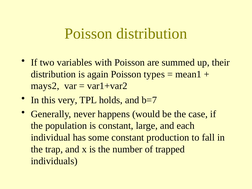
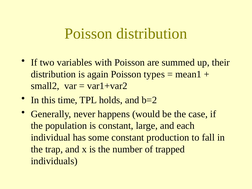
mays2: mays2 -> small2 (45, 86)
very: very -> time (68, 100)
b=7: b=7 -> b=2 (149, 100)
